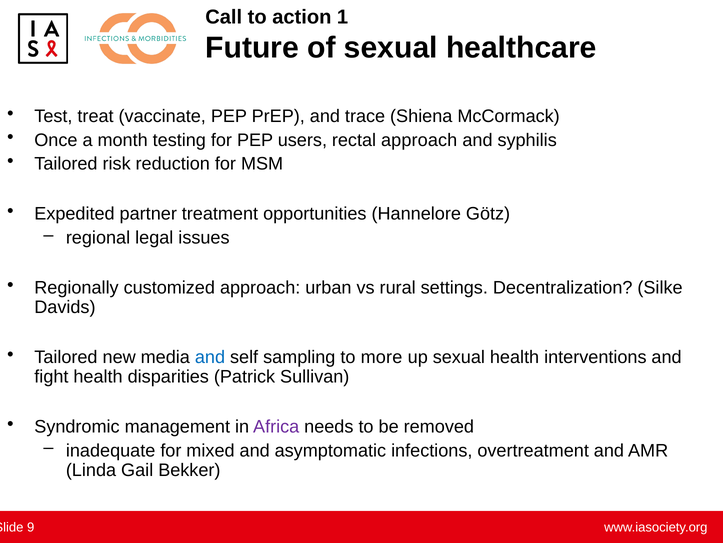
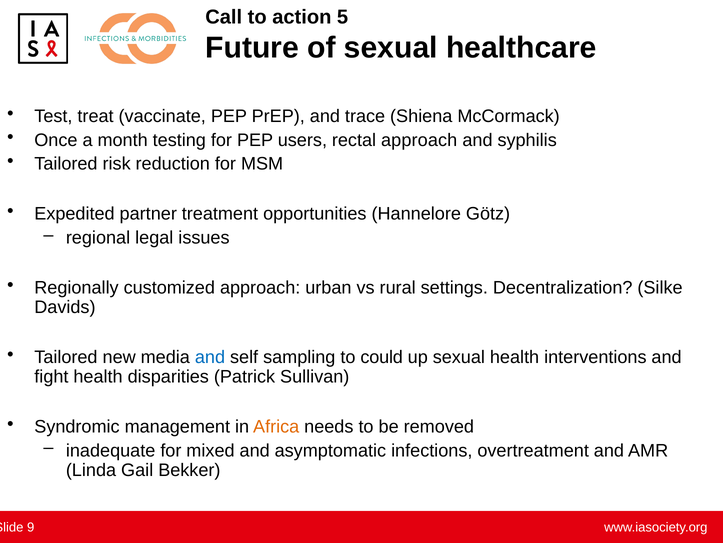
1: 1 -> 5 (343, 17)
more: more -> could (382, 357)
Africa colour: purple -> orange (276, 426)
